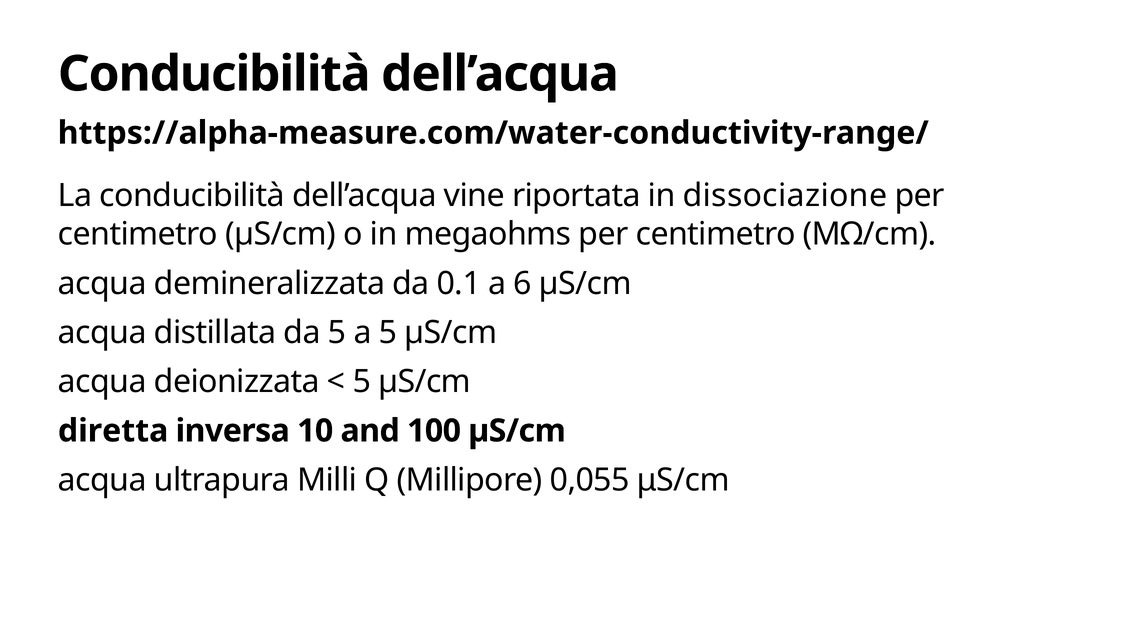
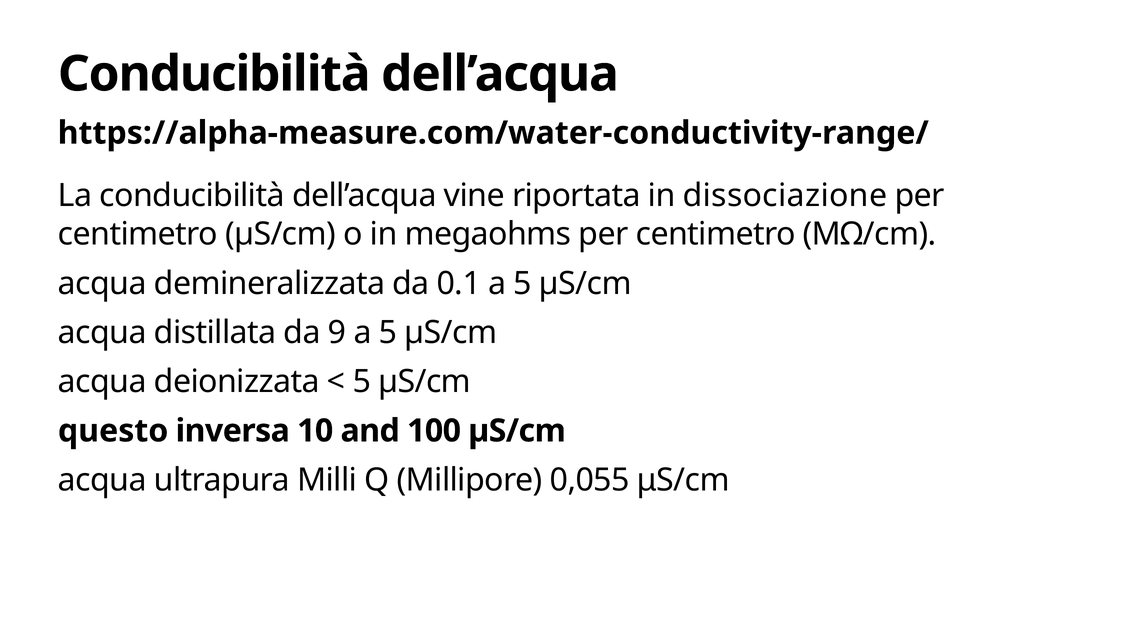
0.1 a 6: 6 -> 5 (523, 283)
da 5: 5 -> 9 (337, 332)
diretta: diretta -> questo (113, 431)
